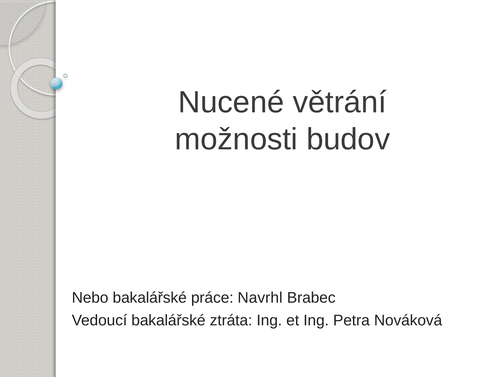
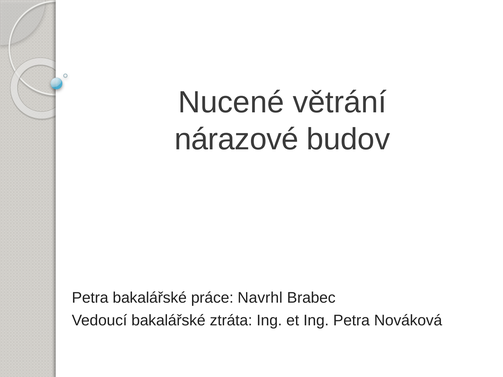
možnosti: možnosti -> nárazové (237, 139)
Nebo: Nebo -> Petra (90, 298)
